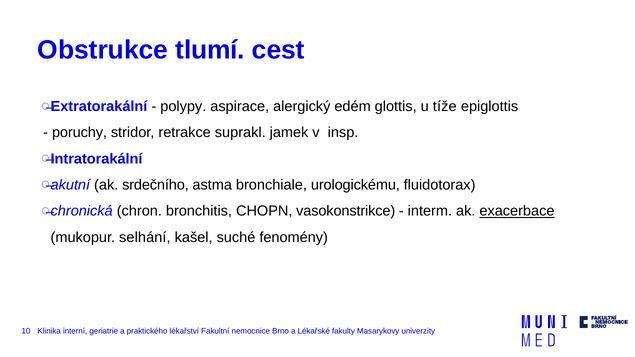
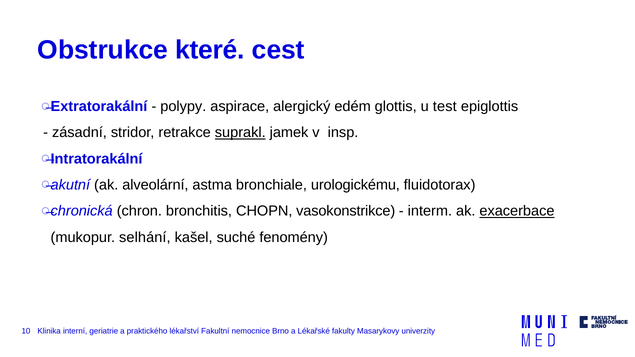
tlumí: tlumí -> které (210, 50)
tíže: tíže -> test (445, 107)
poruchy: poruchy -> zásadní (79, 133)
suprakl underline: none -> present (240, 133)
srdečního: srdečního -> alveolární (155, 185)
